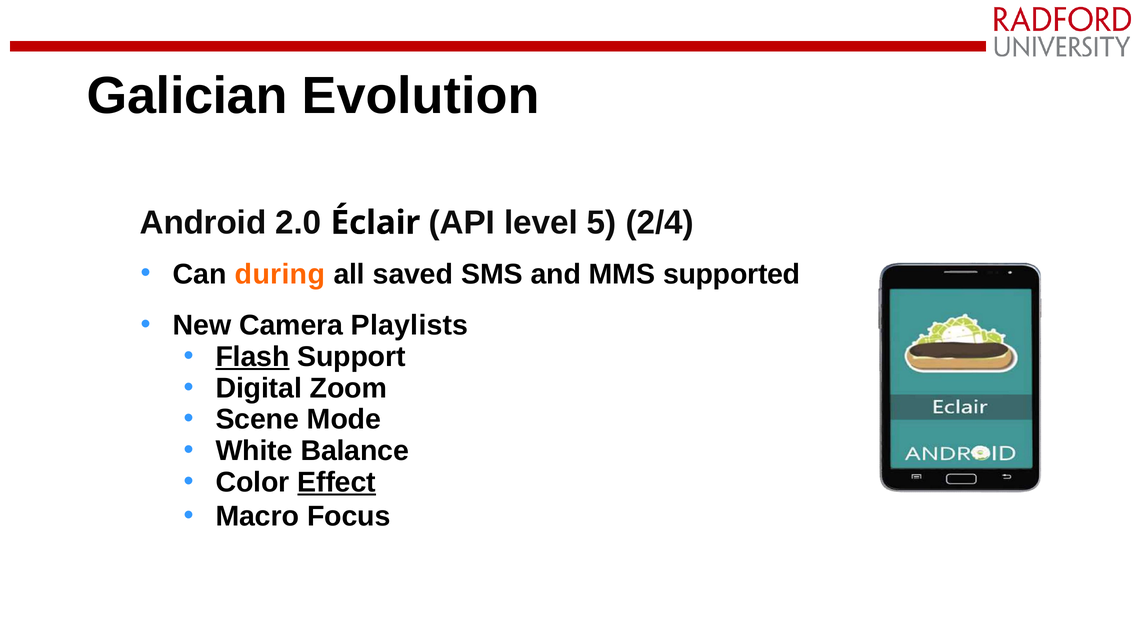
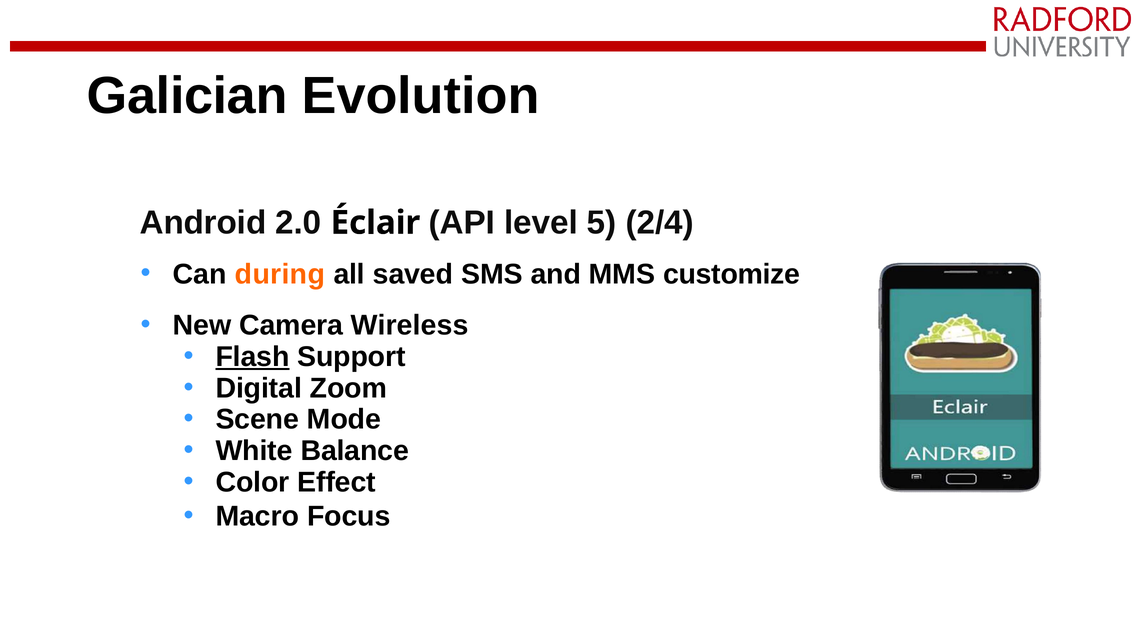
supported: supported -> customize (732, 274)
Playlists: Playlists -> Wireless (410, 325)
Effect underline: present -> none (337, 482)
